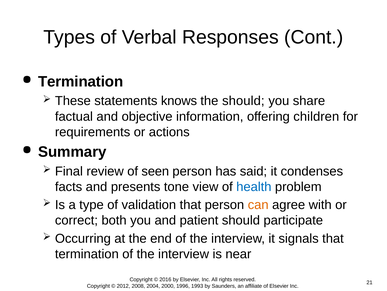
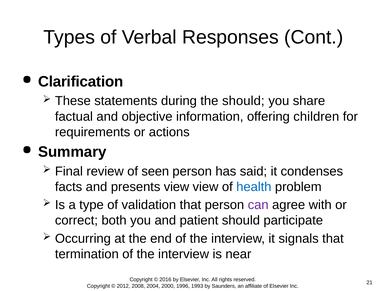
Termination: Termination -> Clarification (81, 81)
knows: knows -> during (179, 101)
presents tone: tone -> view (177, 186)
can colour: orange -> purple (258, 204)
